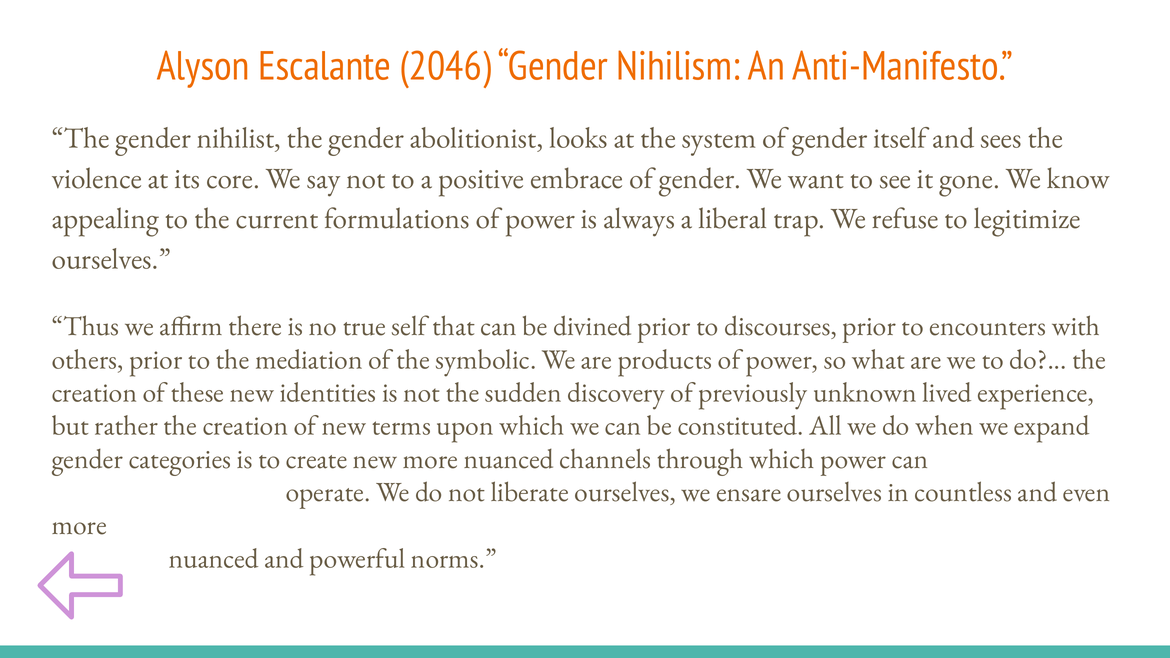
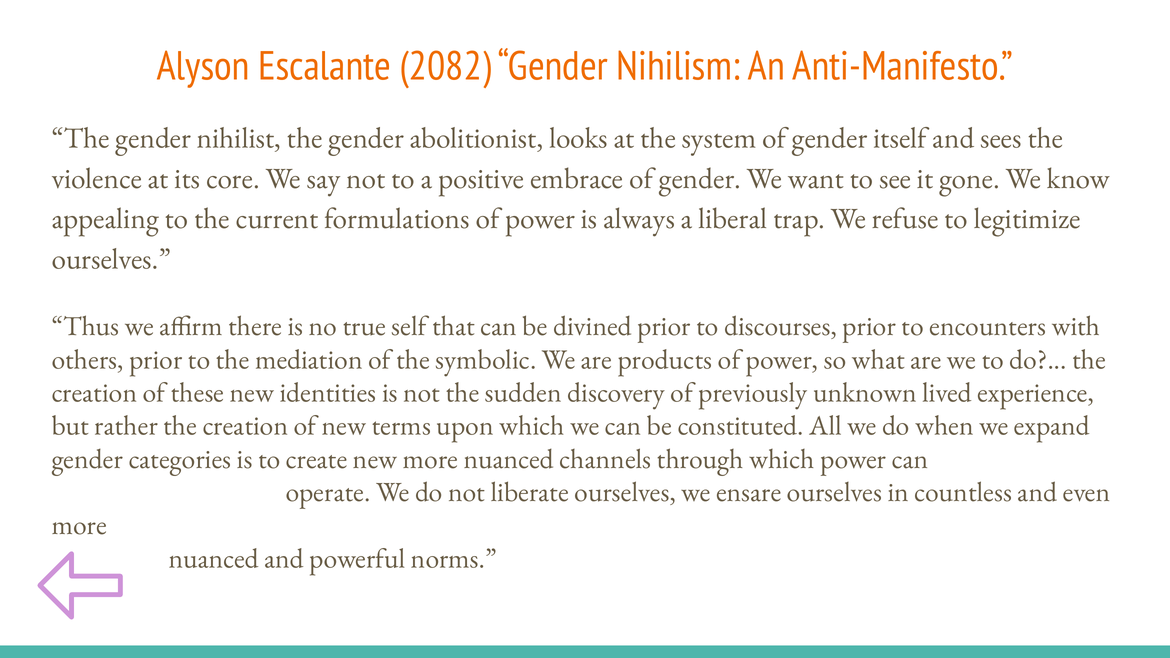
2046: 2046 -> 2082 (445, 66)
